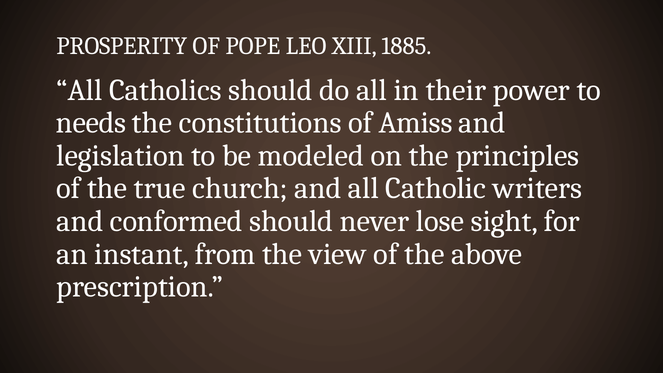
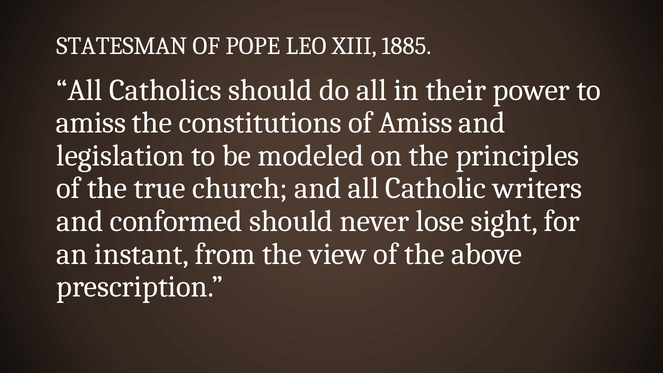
PROSPERITY: PROSPERITY -> STATESMAN (122, 46)
needs: needs -> amiss (91, 123)
